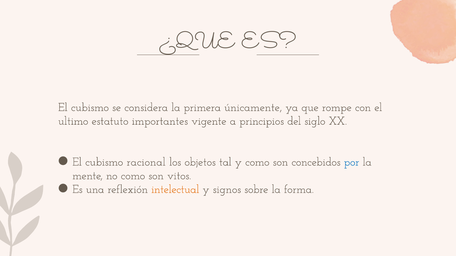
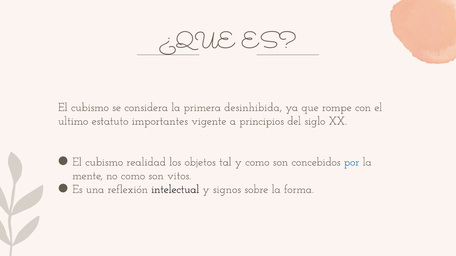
únicamente: únicamente -> desinhibida (253, 107)
racional: racional -> realidad (146, 162)
intelectual colour: orange -> black (175, 189)
